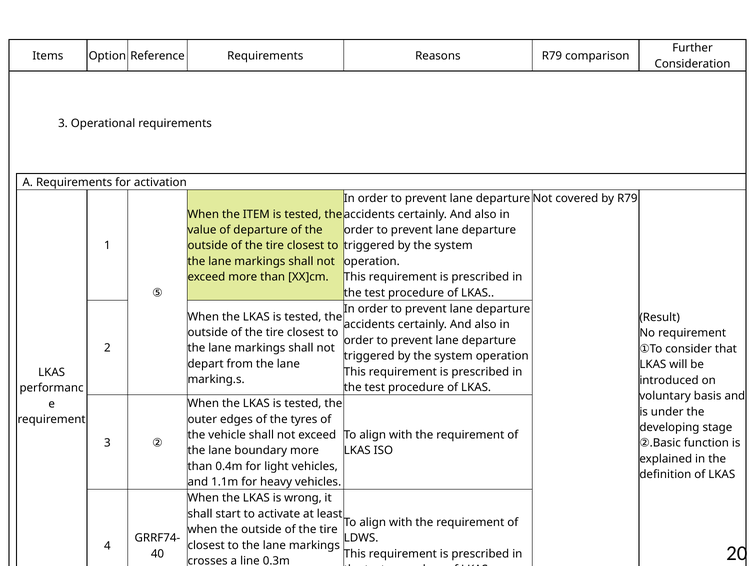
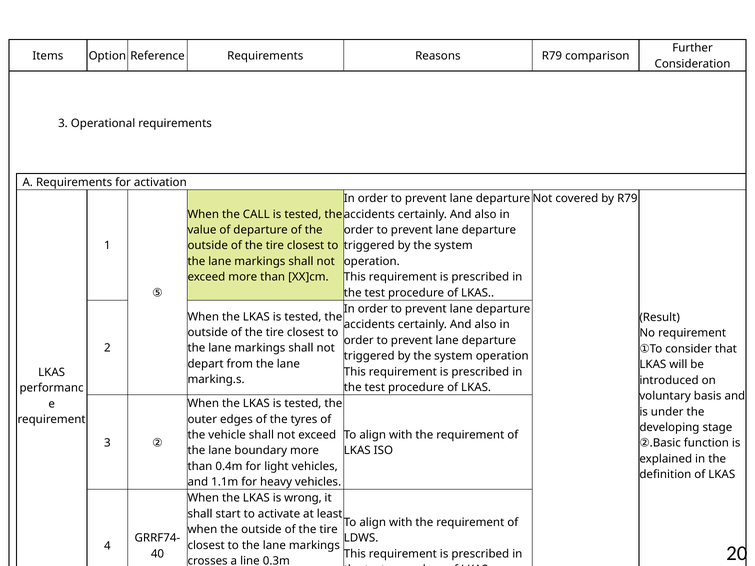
ITEM: ITEM -> CALL (256, 214)
